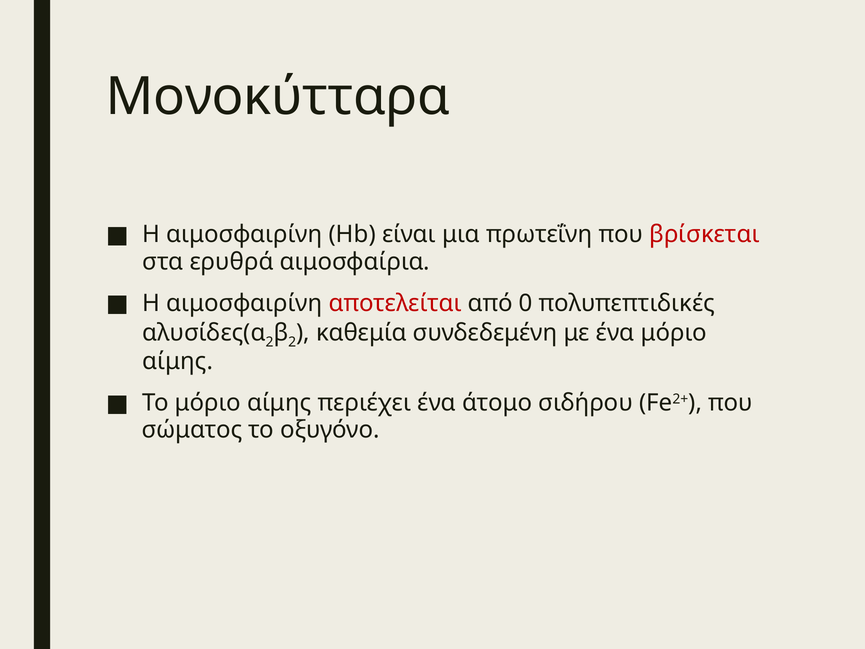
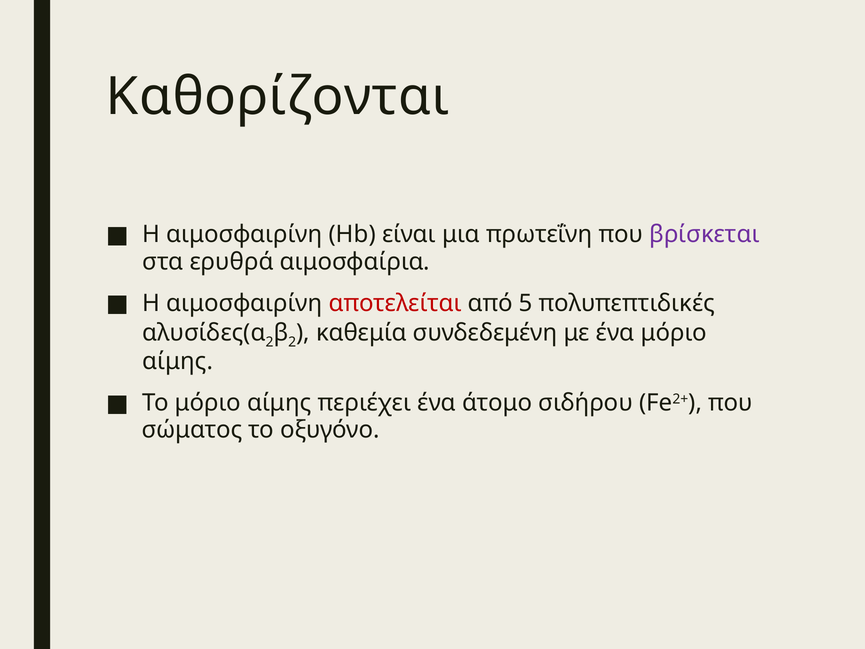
Μονοκύτταρα: Μονοκύτταρα -> Καθορίζονται (278, 97)
βρίσκεται colour: red -> purple (704, 234)
0: 0 -> 5 (526, 303)
